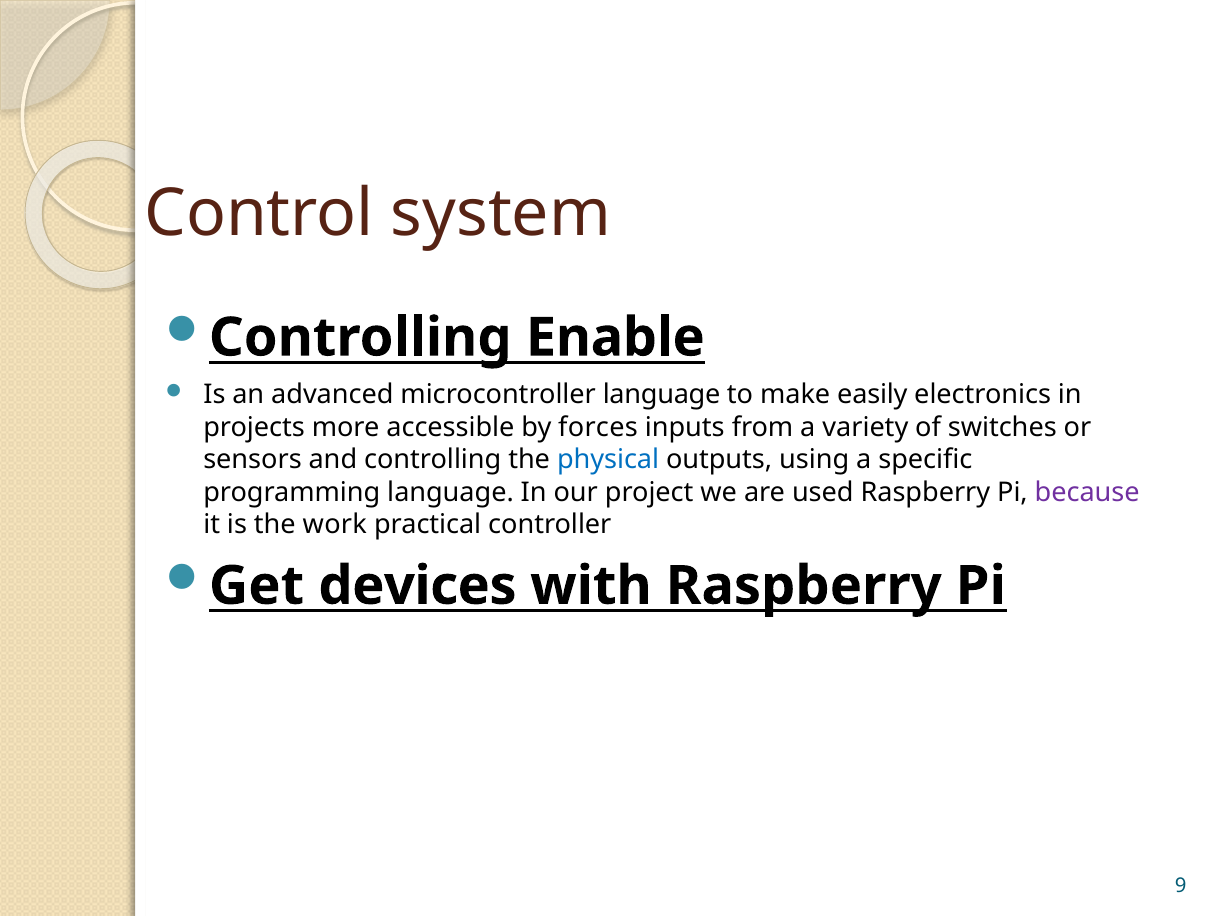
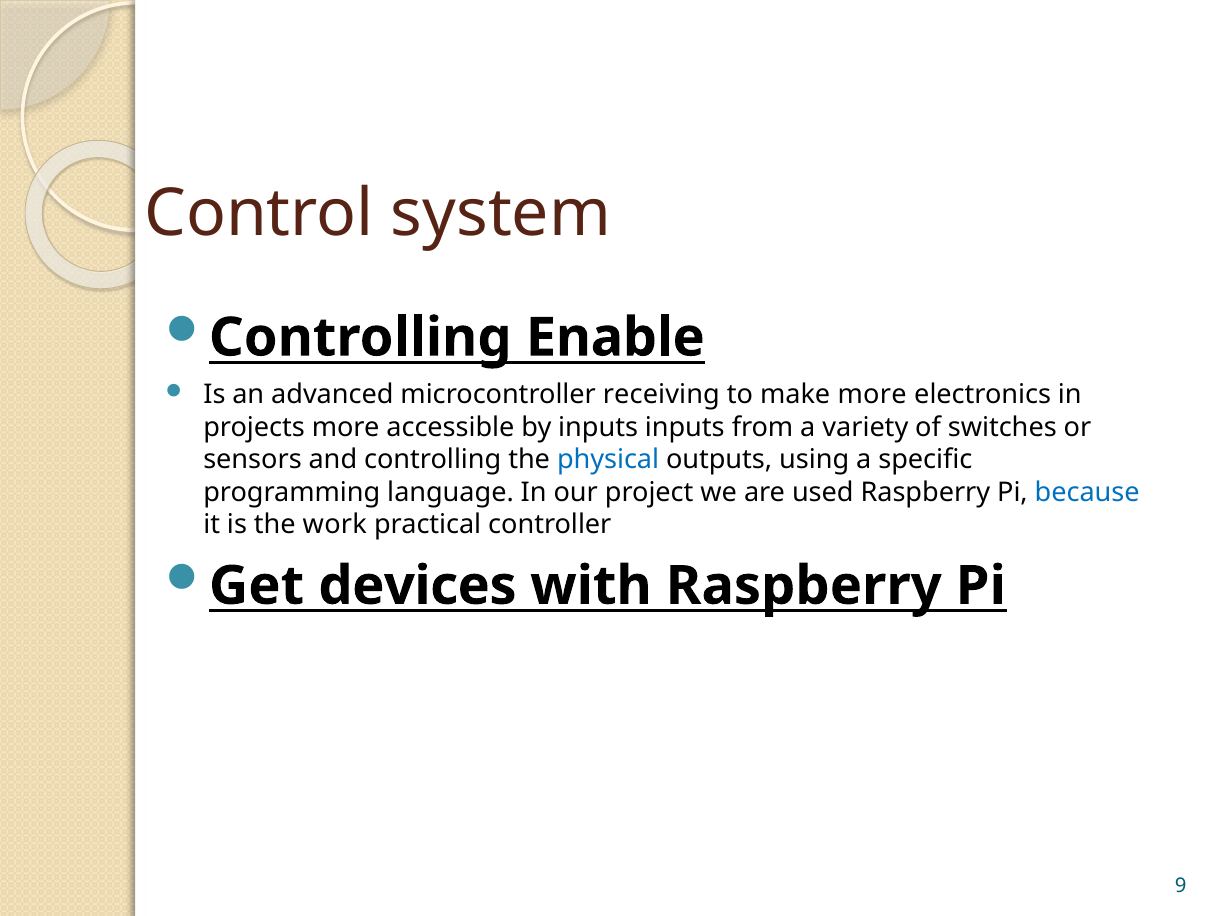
microcontroller language: language -> receiving (661, 395)
make easily: easily -> more (872, 395)
by forces: forces -> inputs (598, 427)
because colour: purple -> blue (1087, 492)
